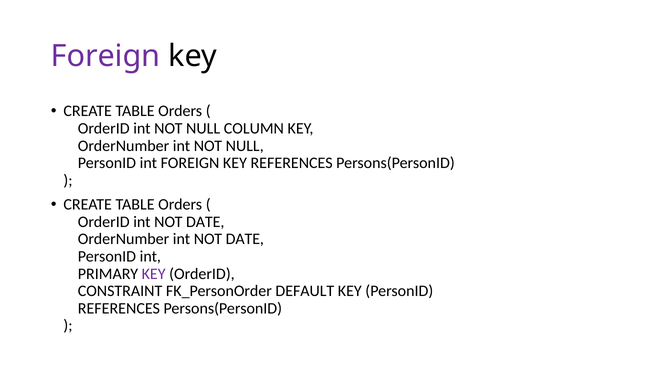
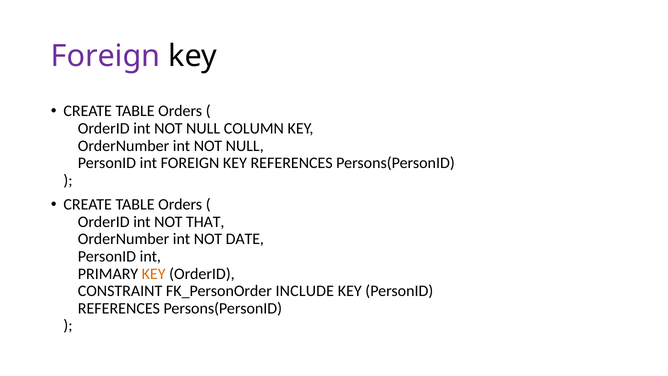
OrderID int NOT DATE: DATE -> THAT (205, 222)
KEY colour: purple -> orange (154, 274)
DEFAULT: DEFAULT -> INCLUDE (305, 291)
